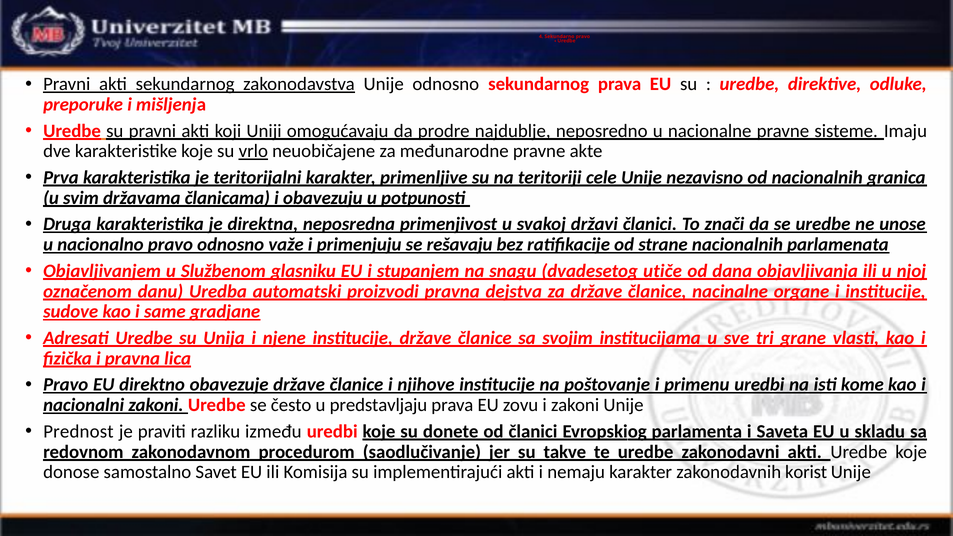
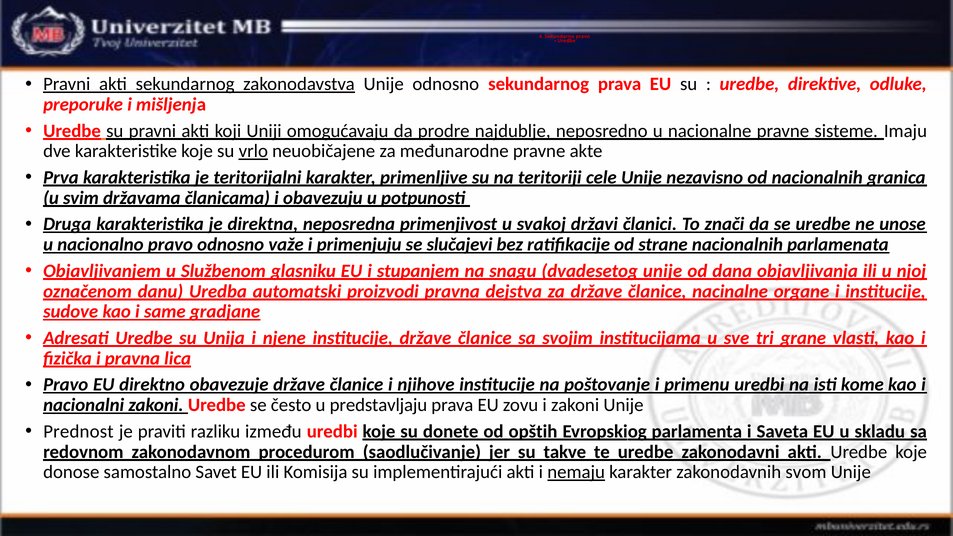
rešavaju: rešavaju -> slučajevi (460, 245)
dvadesetog utiče: utiče -> unije (663, 271)
od članici: članici -> opštih (533, 431)
nemaju underline: none -> present (576, 472)
korist: korist -> svom (806, 472)
